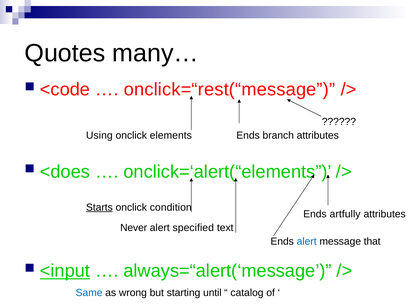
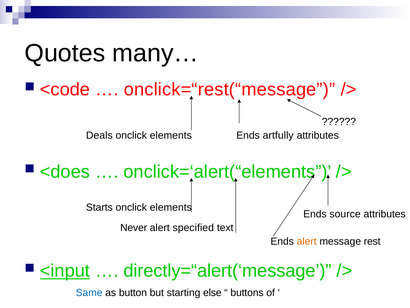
Using: Using -> Deals (99, 135)
branch: branch -> artfully (278, 135)
Starts underline: present -> none (99, 207)
condition: condition -> elements (171, 207)
artfully: artfully -> source (345, 214)
alert colour: blue -> orange (307, 241)
that: that -> rest (372, 241)
always=“alert(‘message: always=“alert(‘message -> directly=“alert(‘message (228, 270)
wrong: wrong -> button (133, 292)
until: until -> else (212, 292)
catalog: catalog -> buttons (247, 292)
